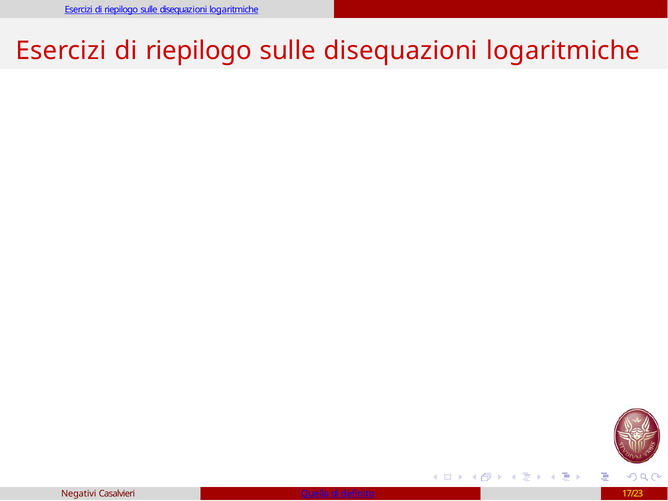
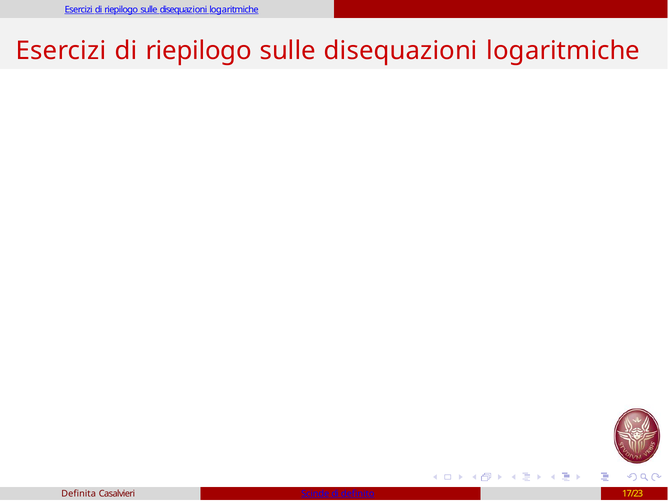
Negativi: Negativi -> Definita (79, 494)
Quella: Quella -> Scinde (315, 494)
